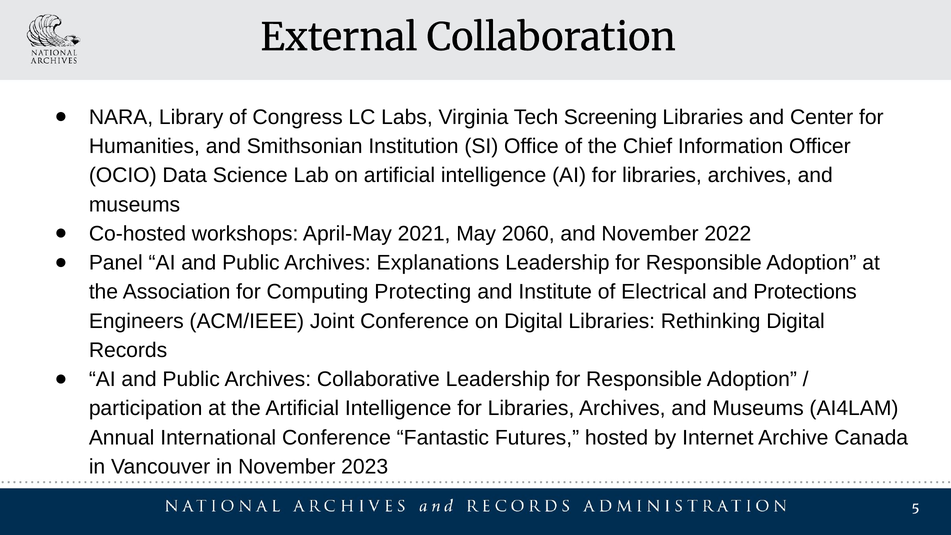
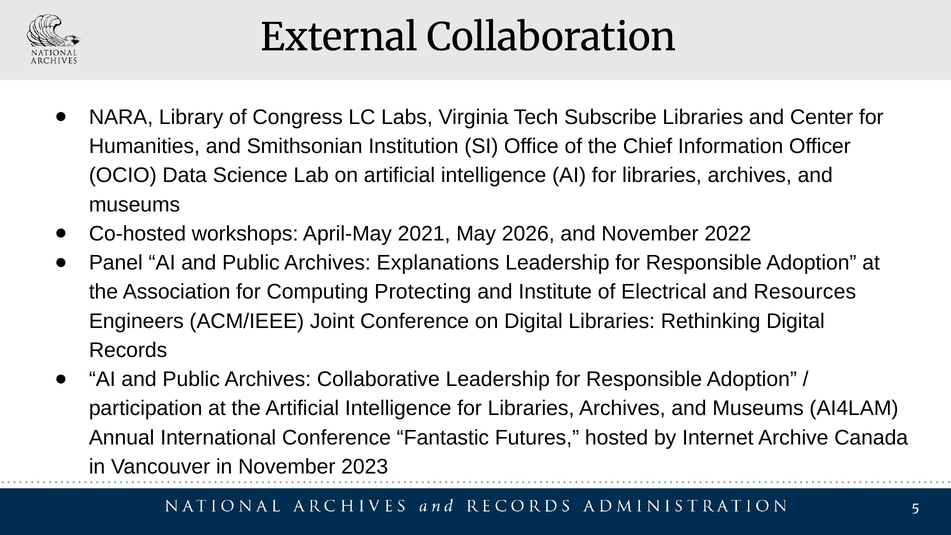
Screening: Screening -> Subscribe (610, 117)
2060: 2060 -> 2026 (528, 234)
Protections: Protections -> Resources (805, 292)
